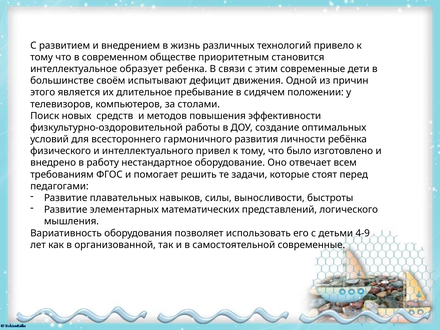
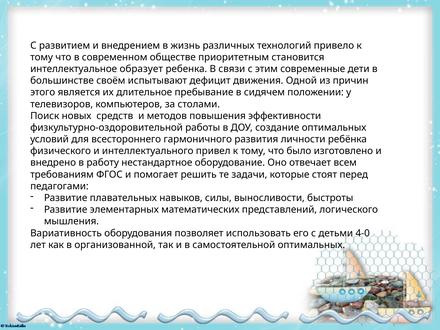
4-9: 4-9 -> 4-0 (363, 233)
самостоятельной современные: современные -> оптимальных (311, 245)
